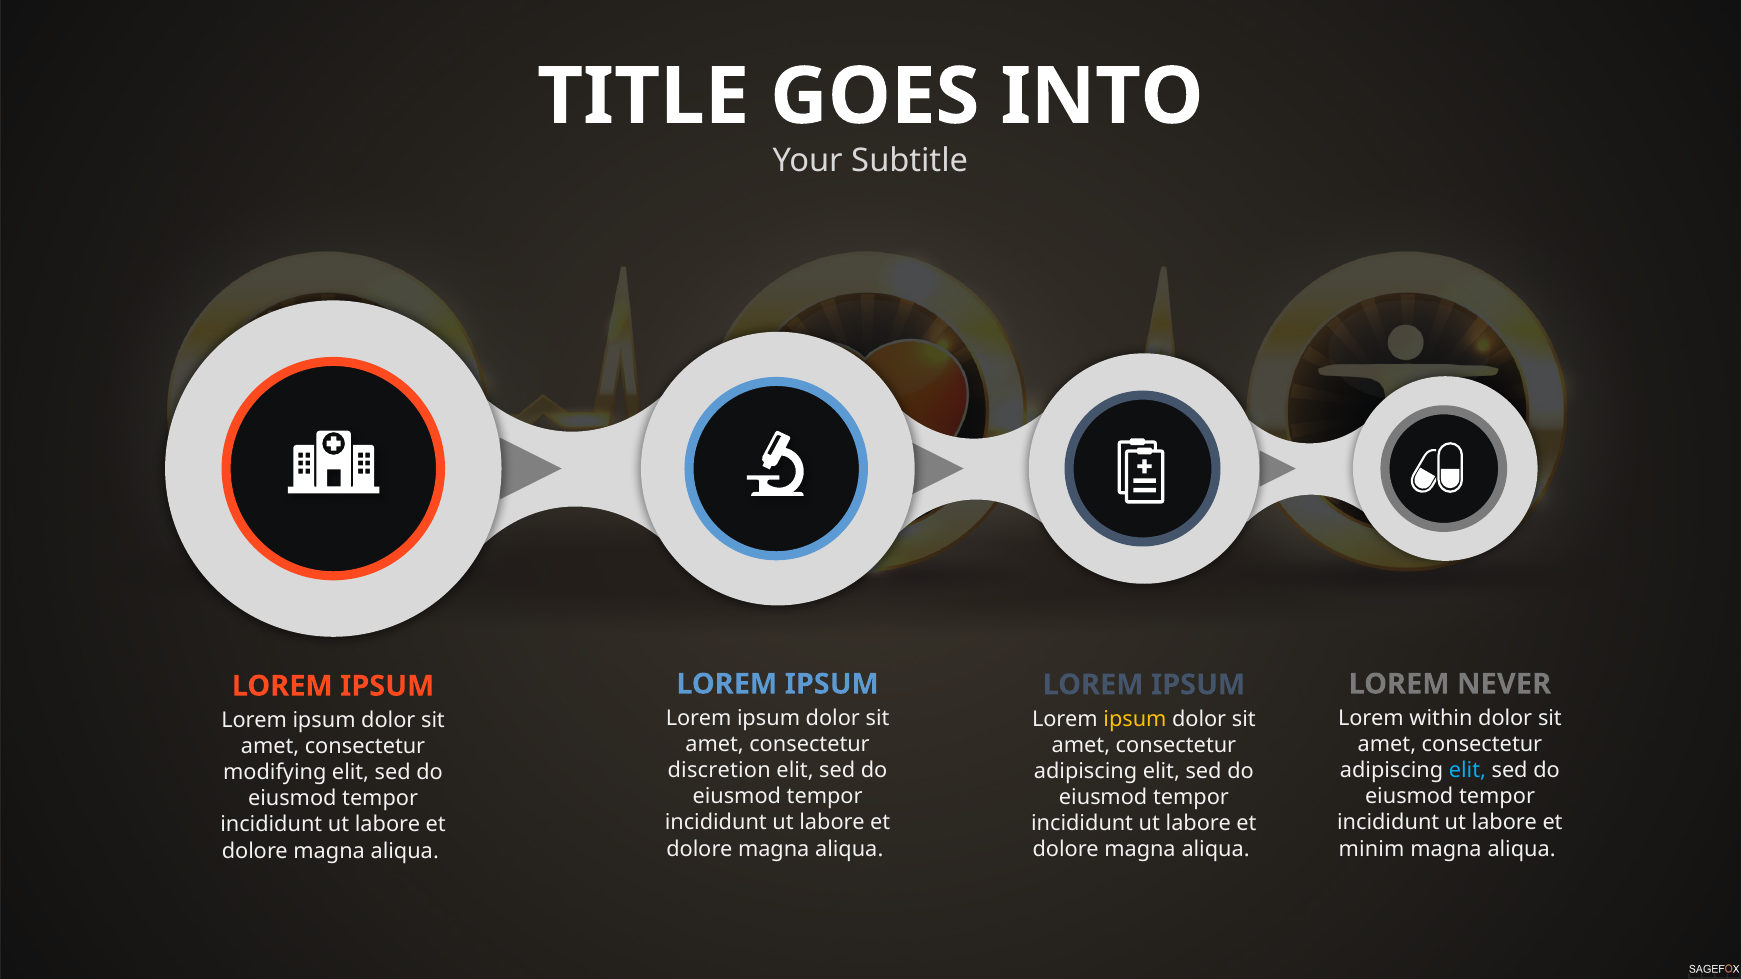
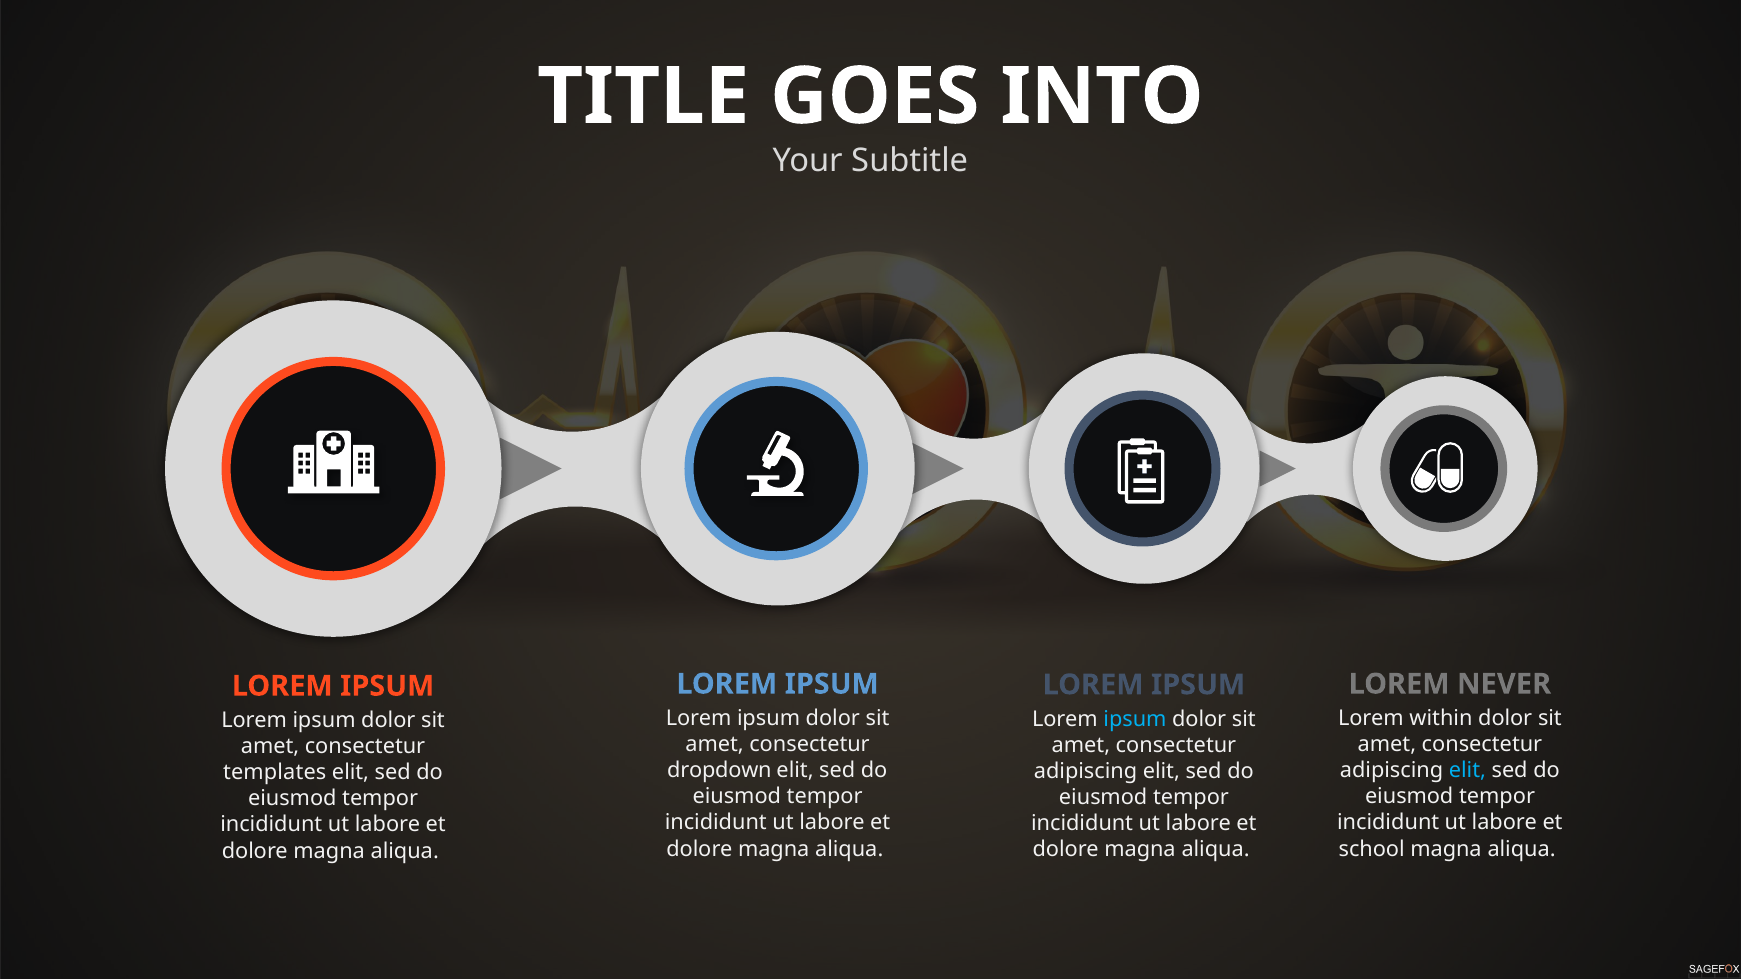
ipsum colour: yellow -> light blue (1135, 719)
discretion: discretion -> dropdown (719, 771)
modifying: modifying -> templates (275, 773)
minim: minim -> school (1372, 849)
